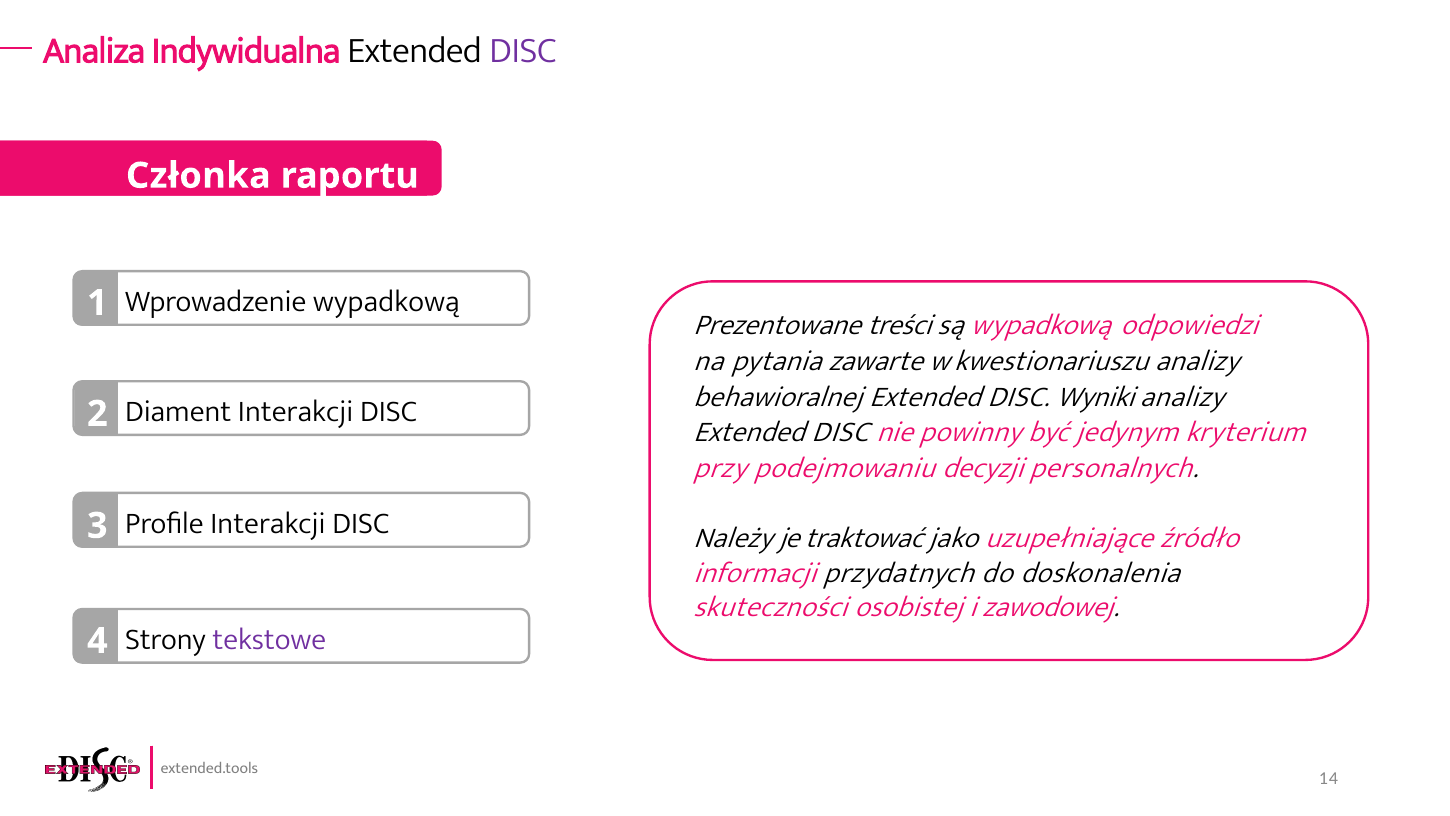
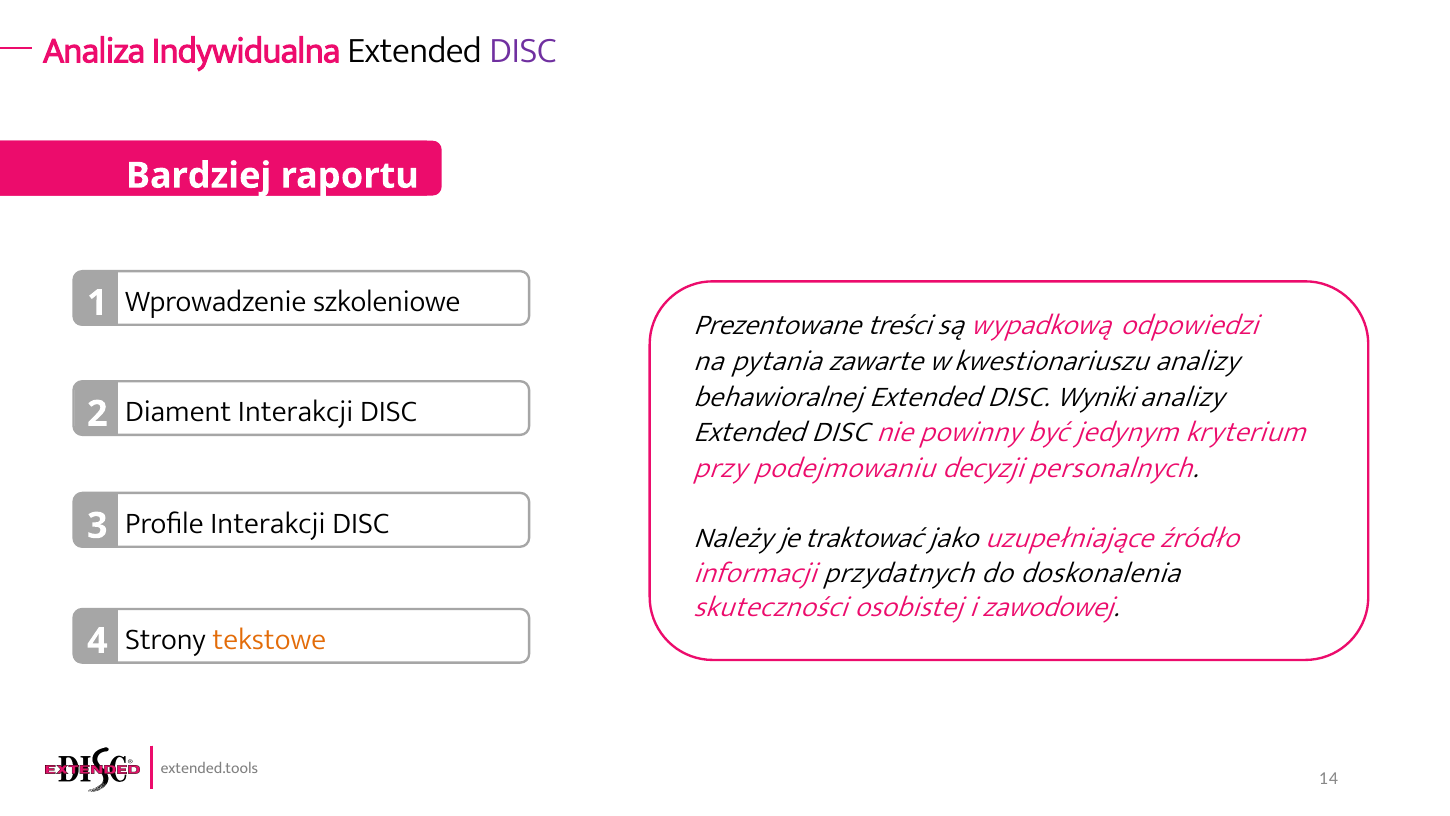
Członka: Członka -> Bardziej (199, 176)
Wprowadzenie wypadkową: wypadkową -> szkoleniowe (387, 301)
tekstowe colour: purple -> orange (269, 639)
